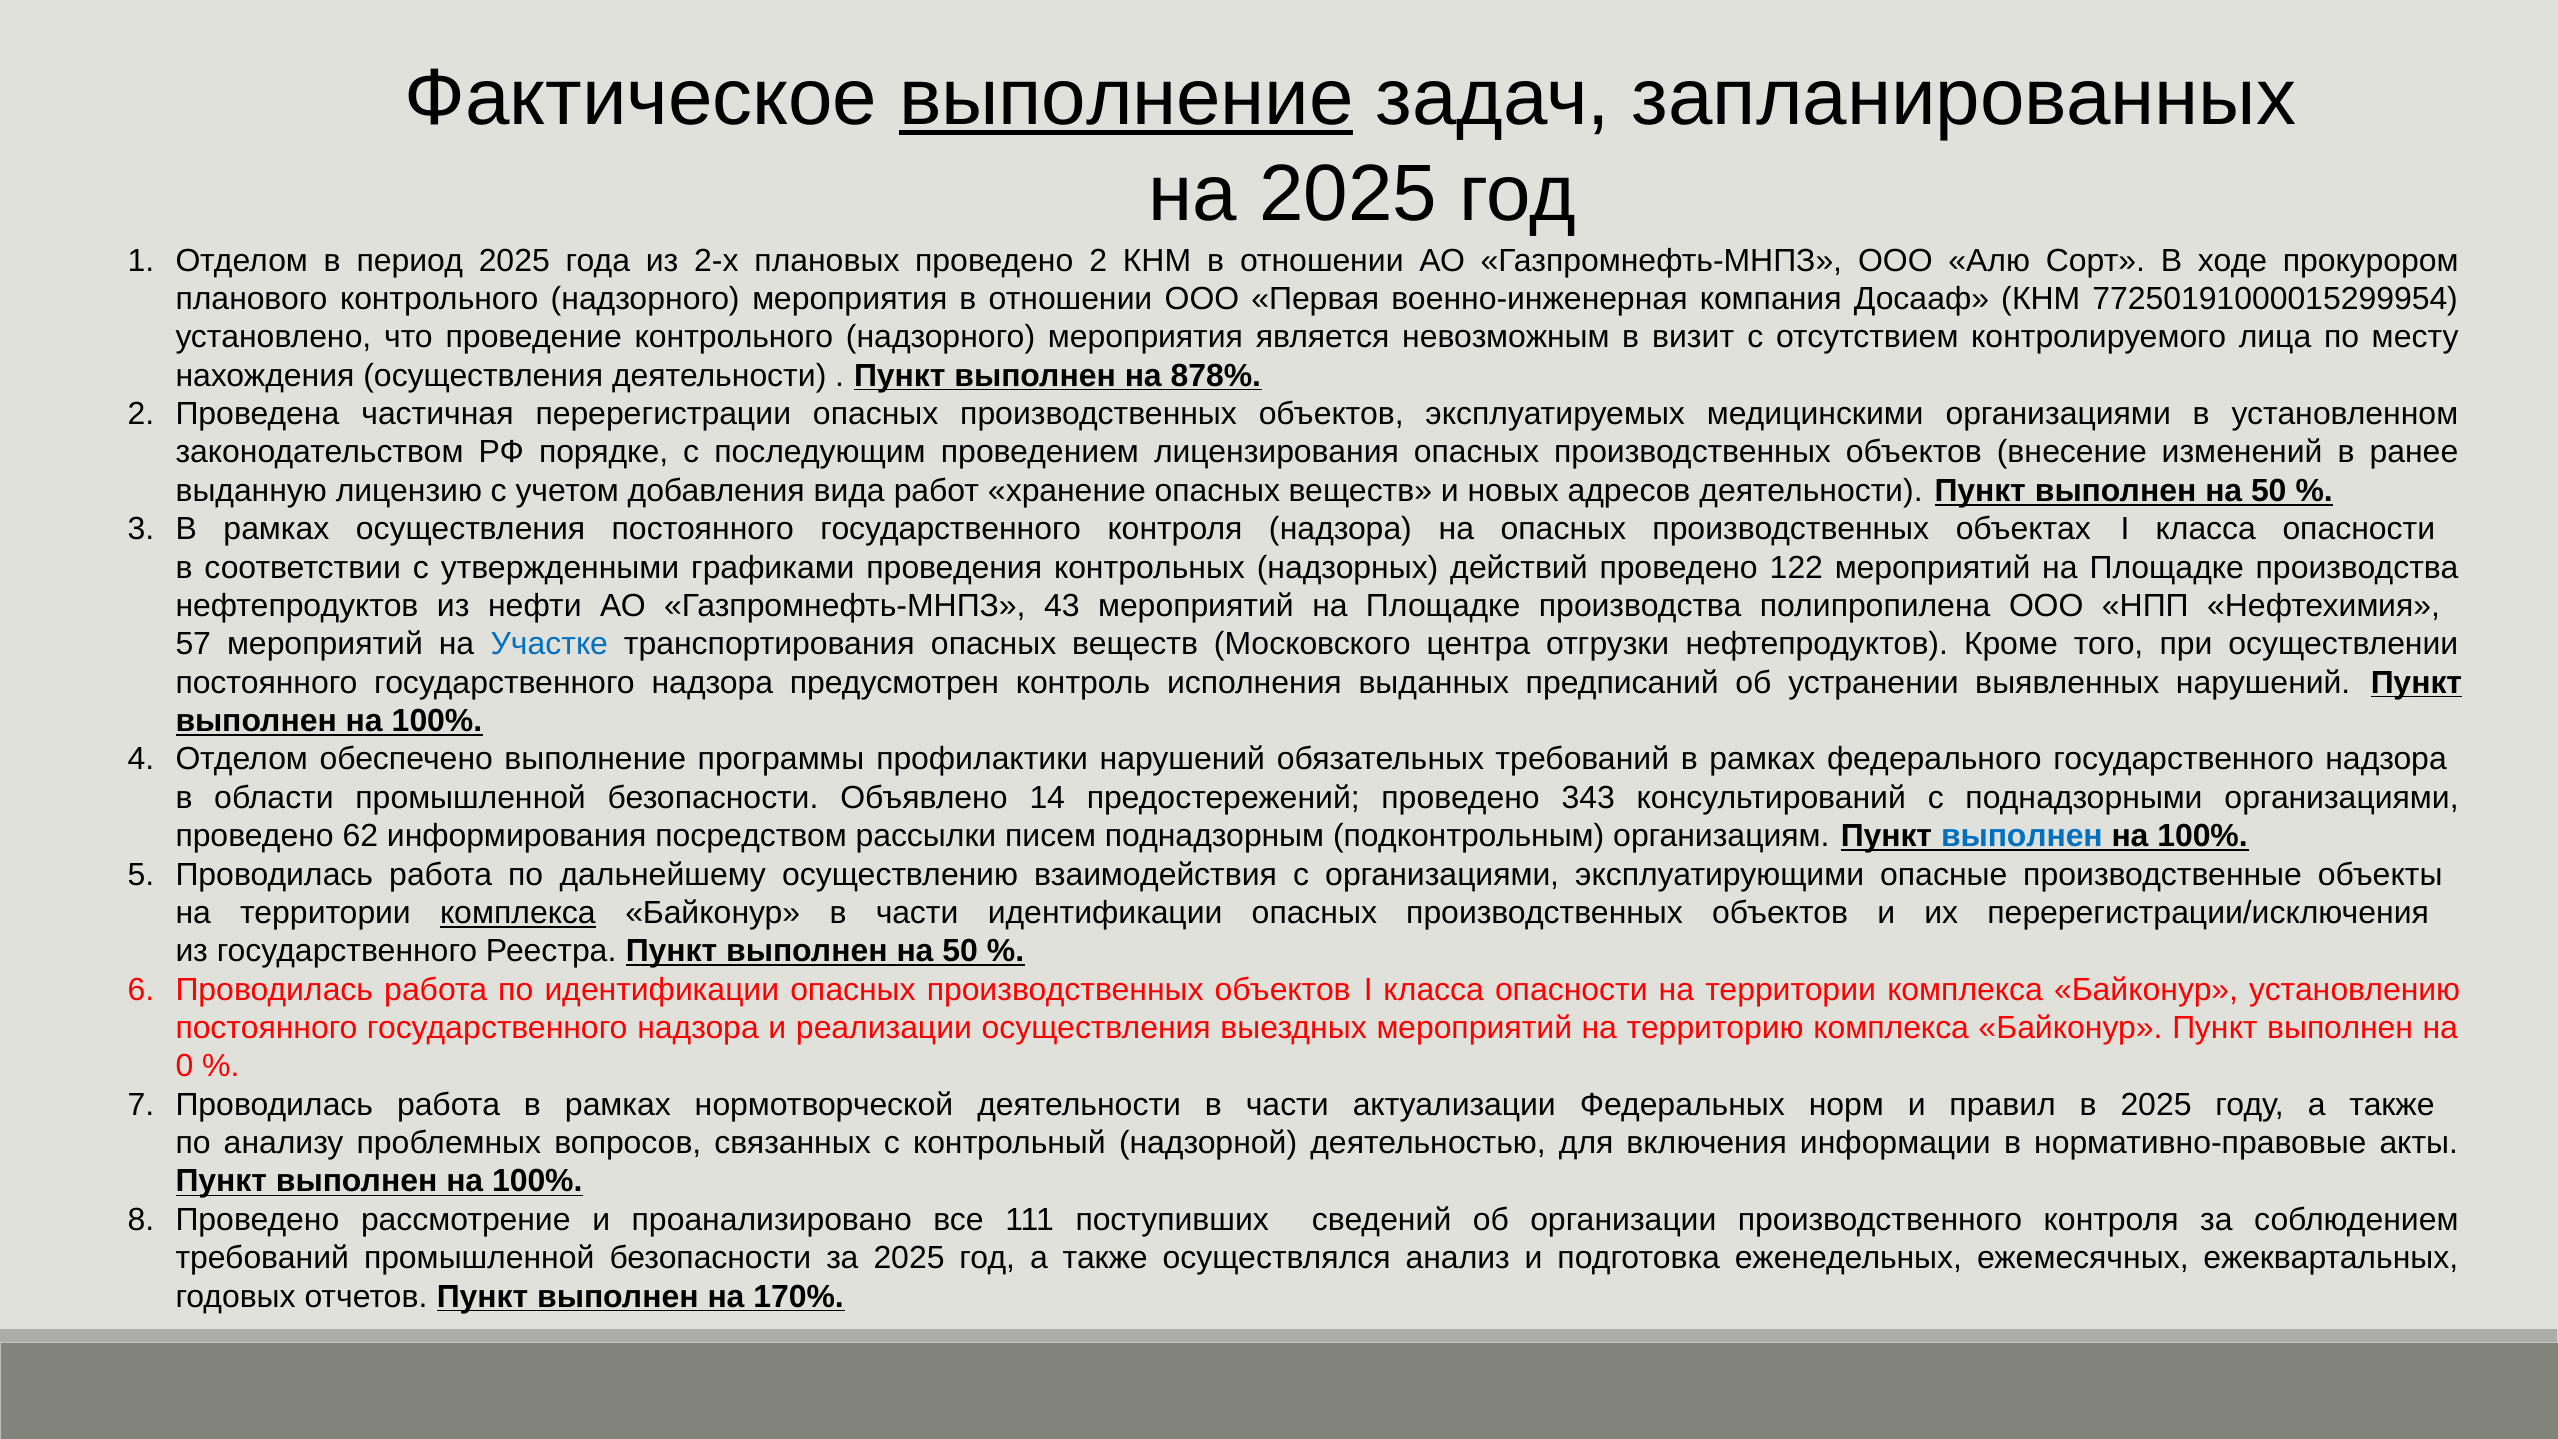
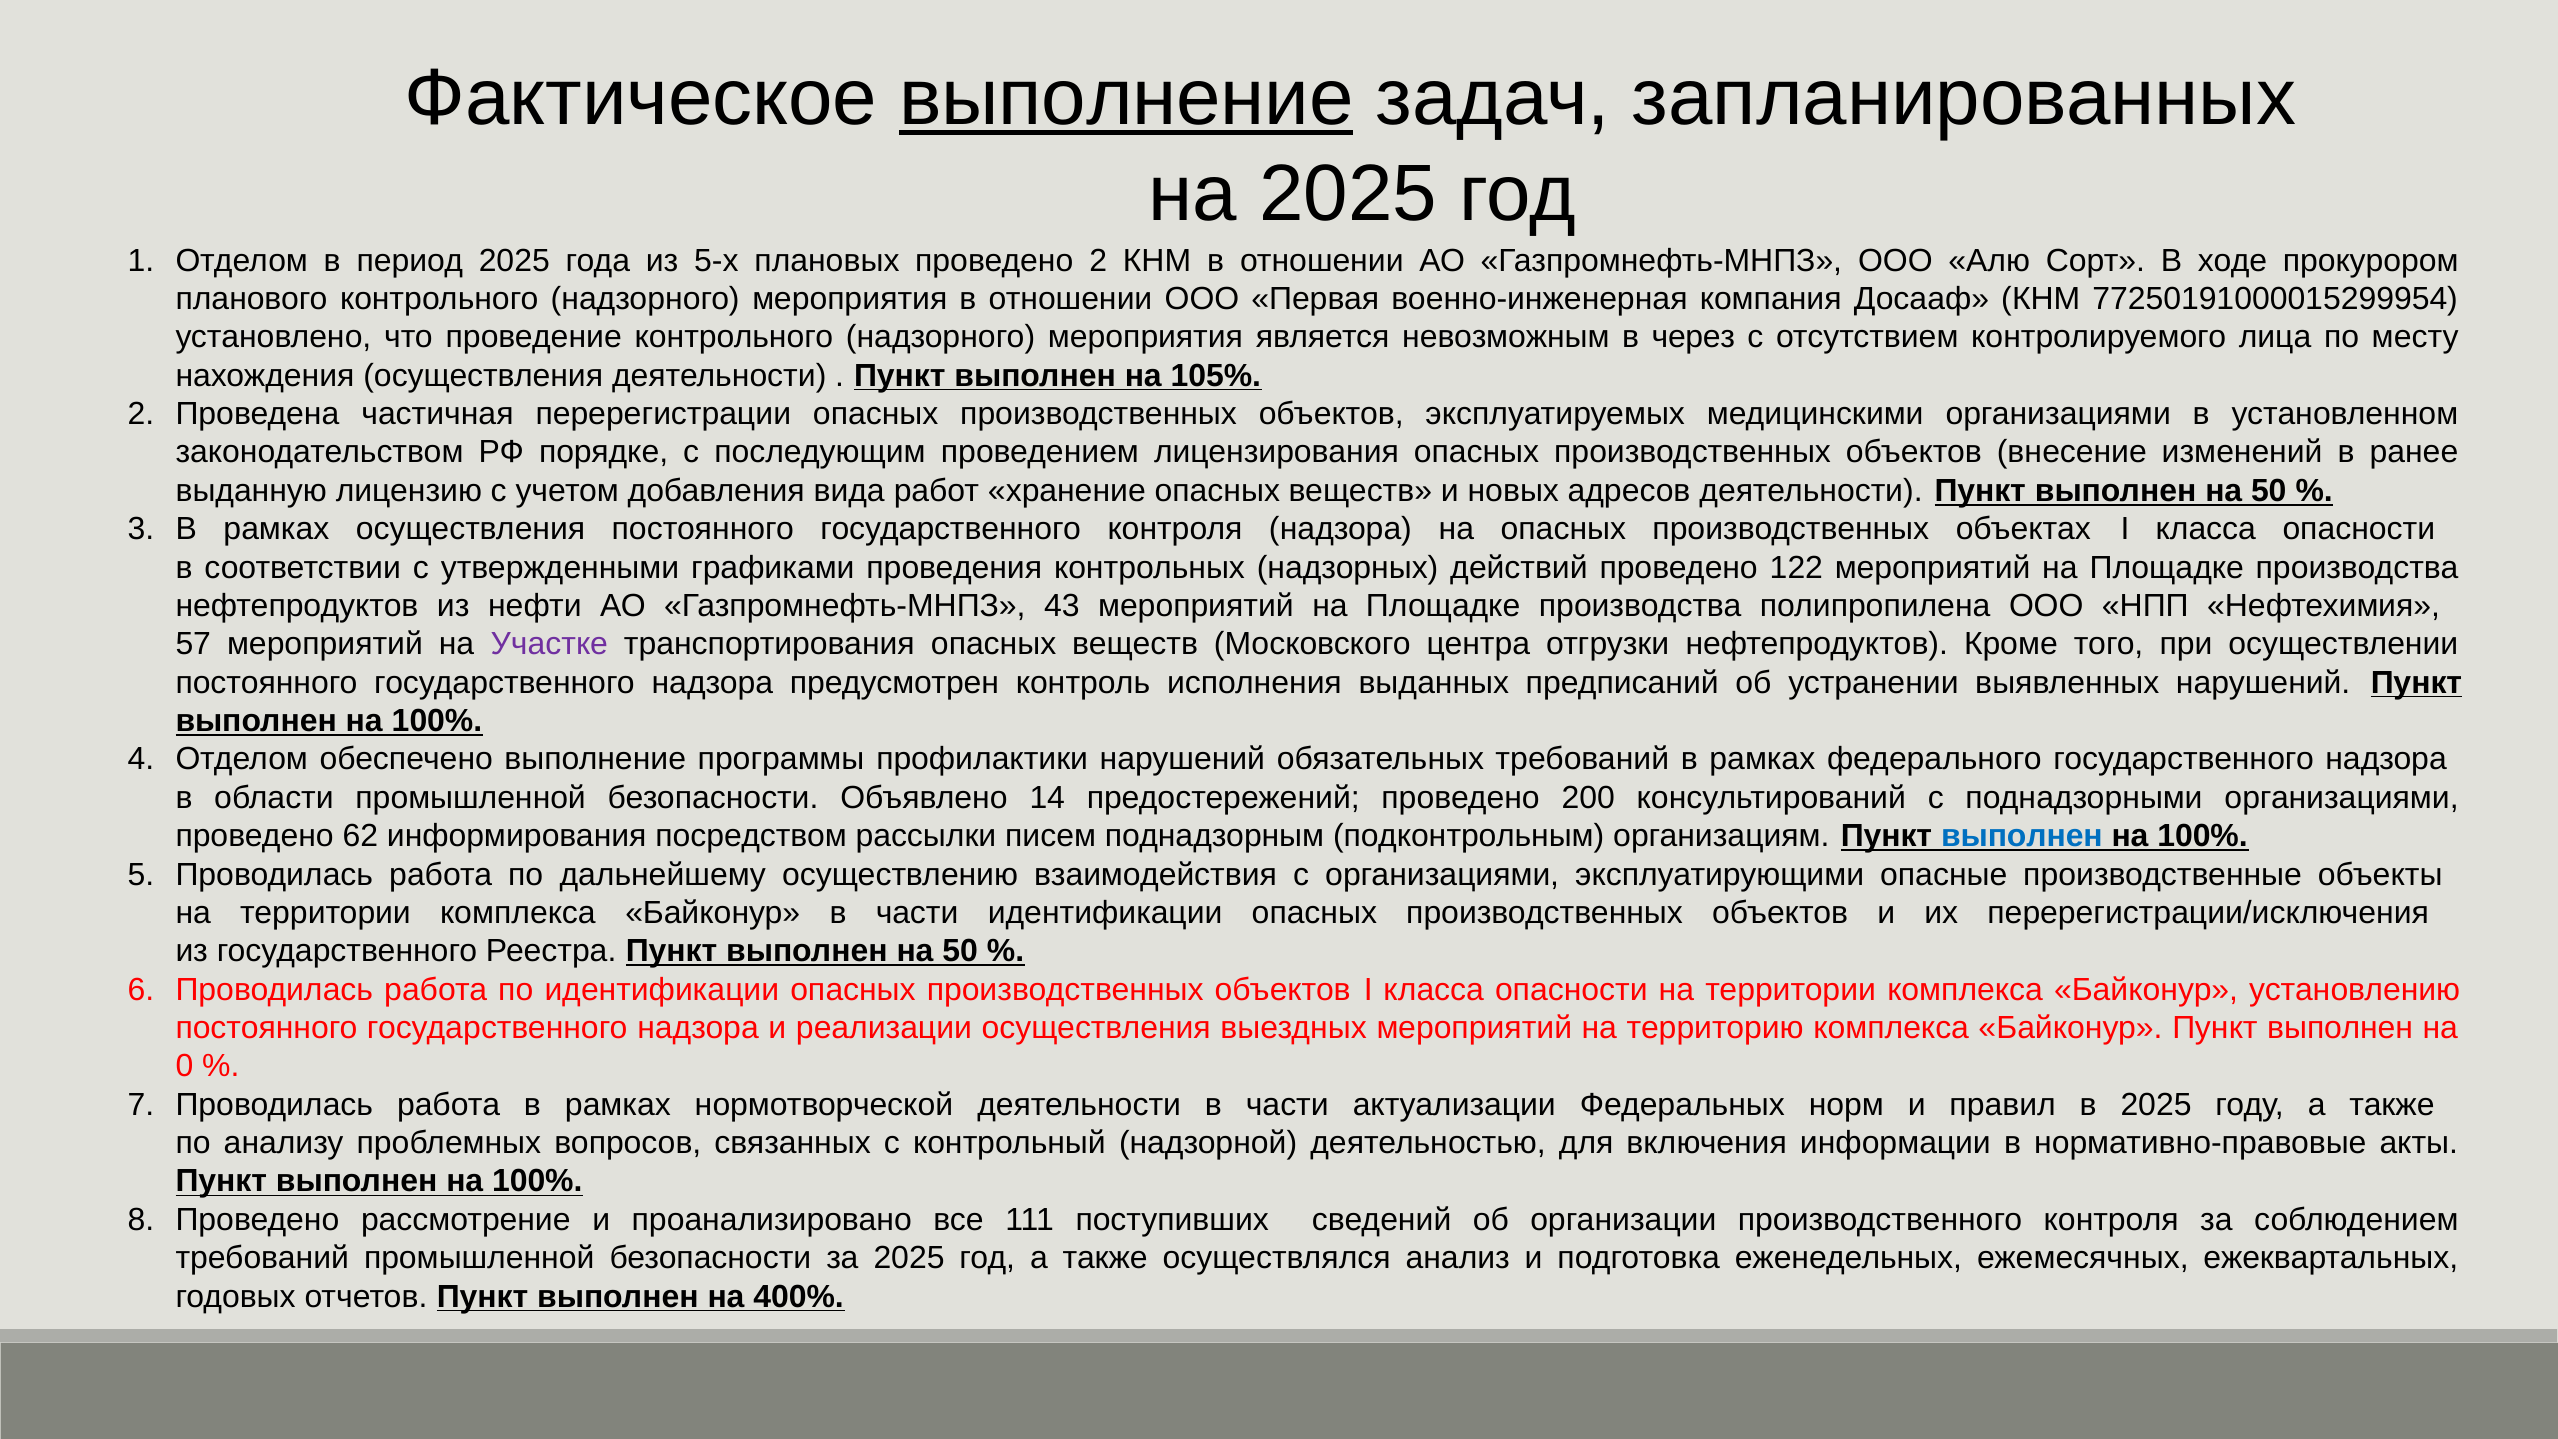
2-х: 2-х -> 5-х (716, 260)
визит: визит -> через (1693, 337)
878%: 878% -> 105% (1216, 376)
Участке colour: blue -> purple (549, 644)
343: 343 -> 200 (1588, 798)
комплекса underline: present -> none (518, 913)
170%: 170% -> 400% (799, 1296)
